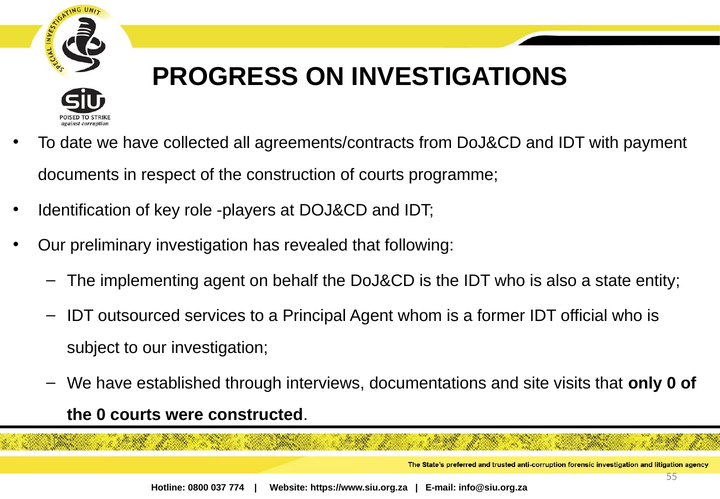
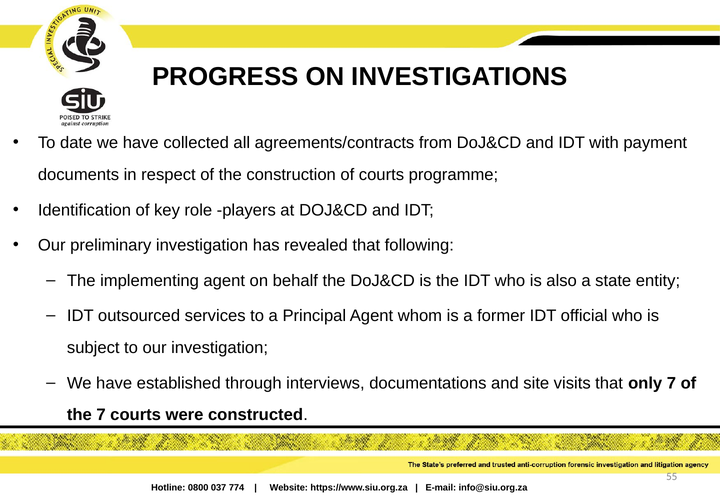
only 0: 0 -> 7 (671, 383)
the 0: 0 -> 7 (101, 415)
